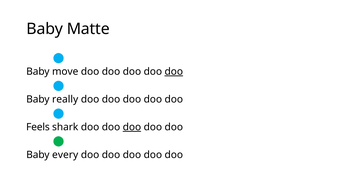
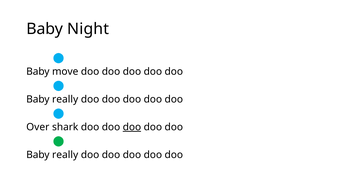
Matte: Matte -> Night (88, 29)
doo underline: present -> none (174, 72)
Feels: Feels -> Over (38, 127)
every: every -> really (65, 155)
